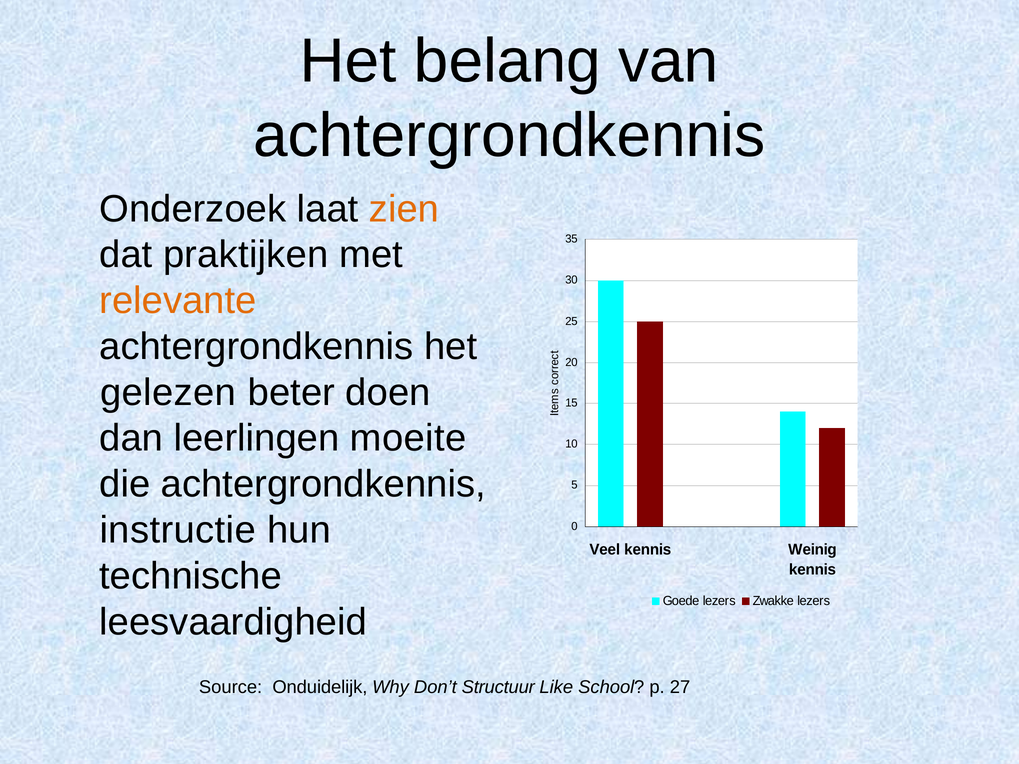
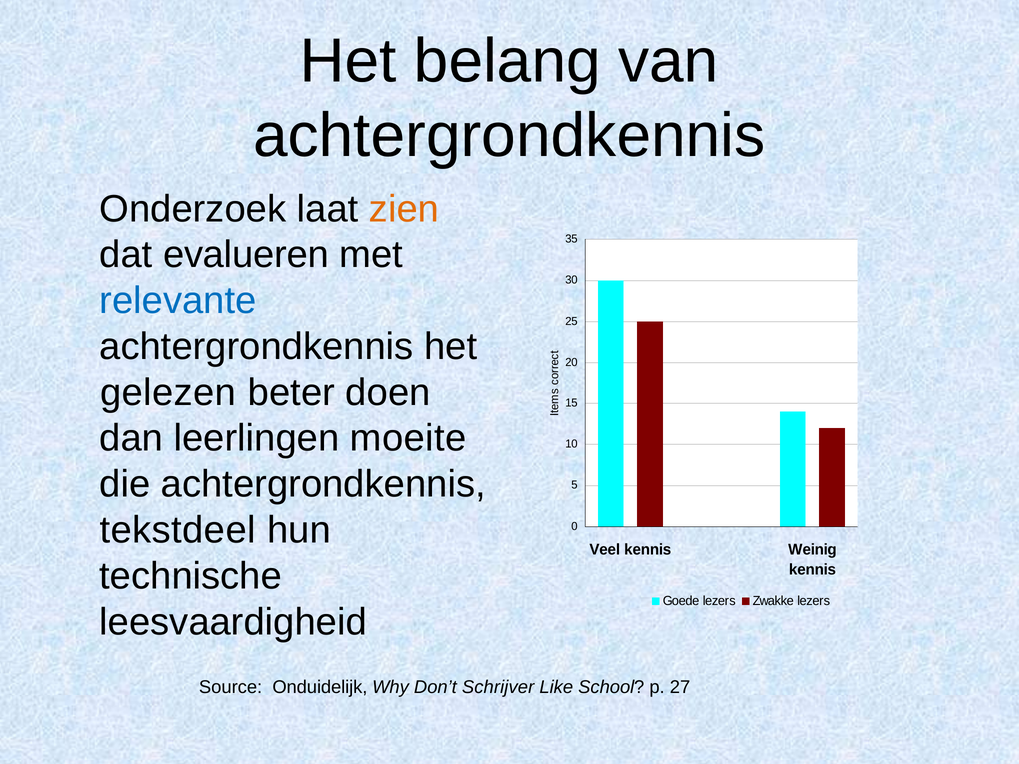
praktijken: praktijken -> evalueren (246, 255)
relevante colour: orange -> blue (178, 301)
instructie: instructie -> tekstdeel (178, 530)
Structuur: Structuur -> Schrijver (498, 687)
